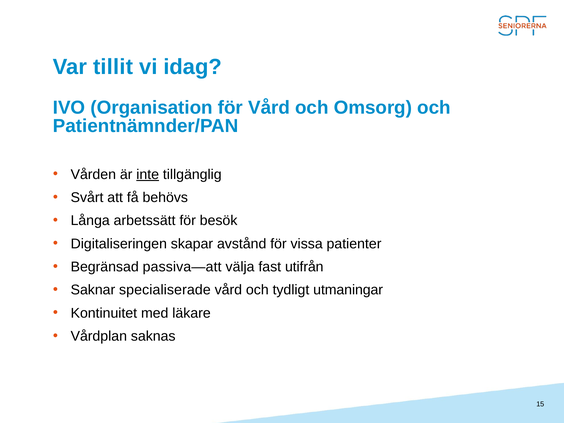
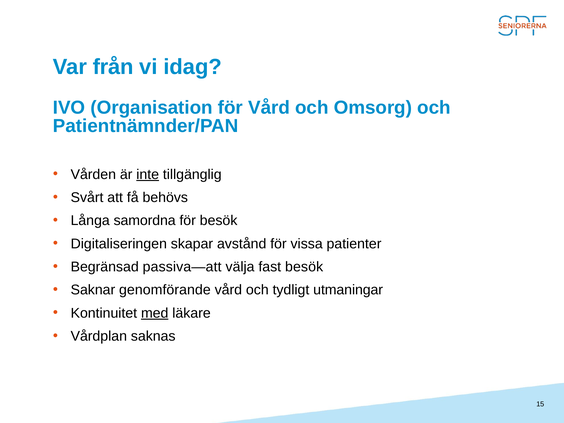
tillit: tillit -> från (113, 67)
arbetssätt: arbetssätt -> samordna (145, 221)
fast utifrån: utifrån -> besök (304, 267)
specialiserade: specialiserade -> genomförande (165, 290)
med underline: none -> present (155, 313)
